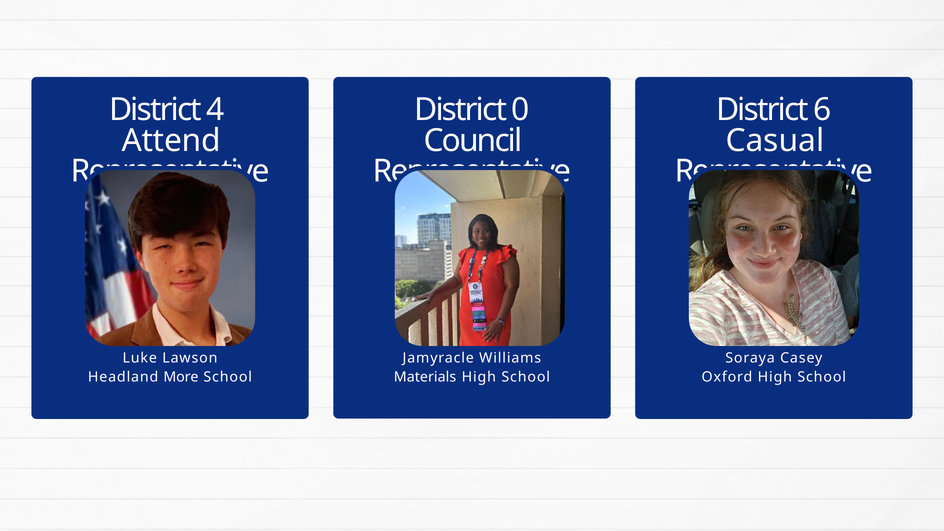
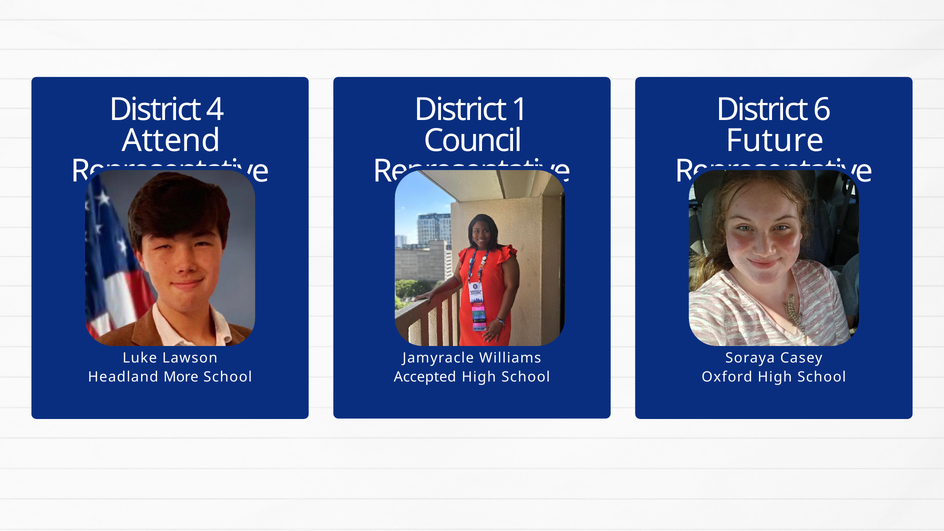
0: 0 -> 1 (521, 110)
Casual: Casual -> Future (775, 141)
Materials: Materials -> Accepted (425, 377)
